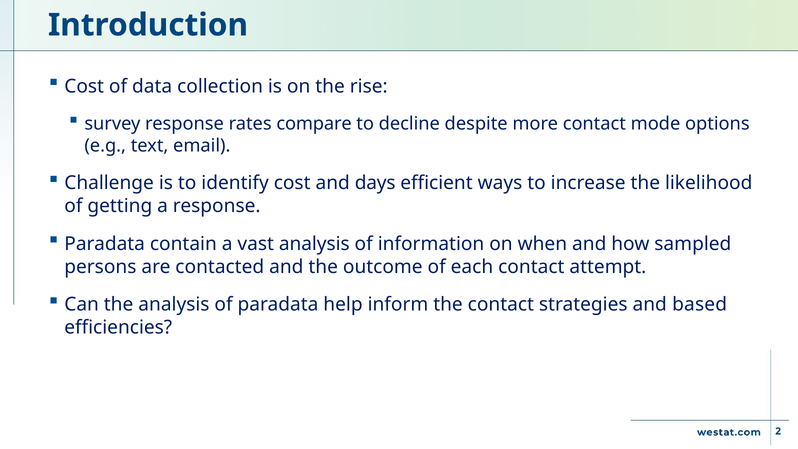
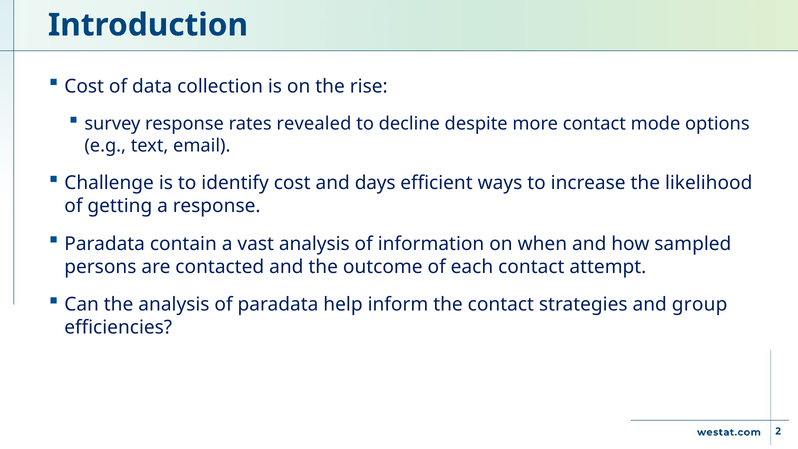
compare: compare -> revealed (314, 124)
based: based -> group (700, 305)
